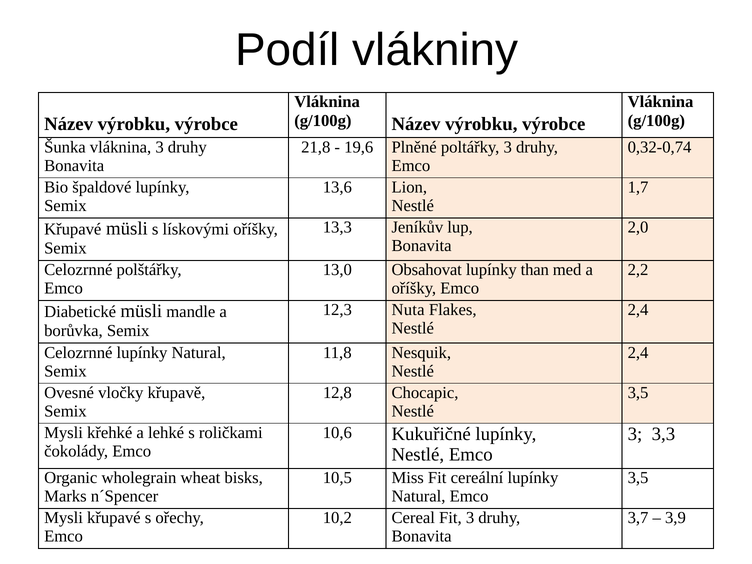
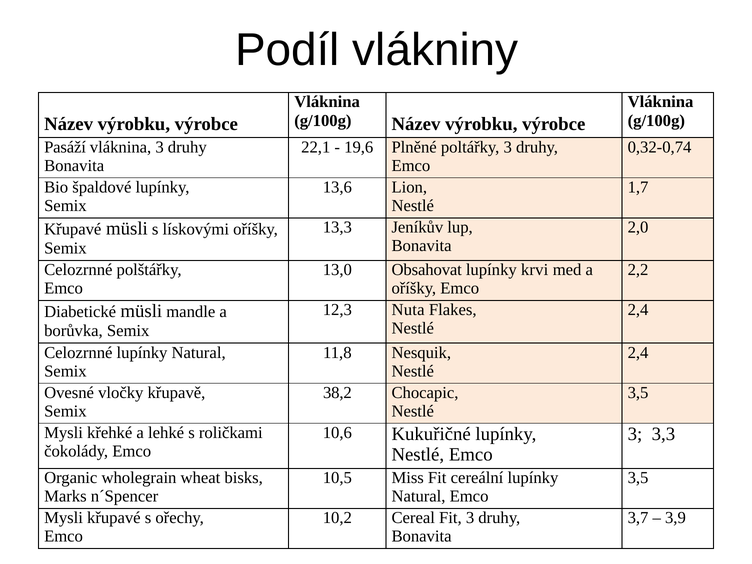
Šunka: Šunka -> Pasáží (65, 147)
21,8: 21,8 -> 22,1 (316, 147)
than: than -> krvi (535, 270)
12,8: 12,8 -> 38,2 (337, 393)
